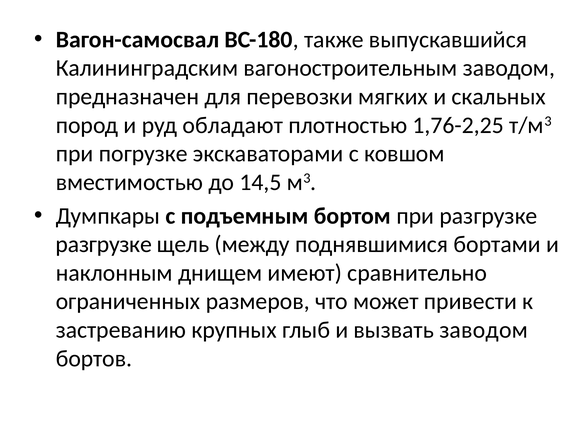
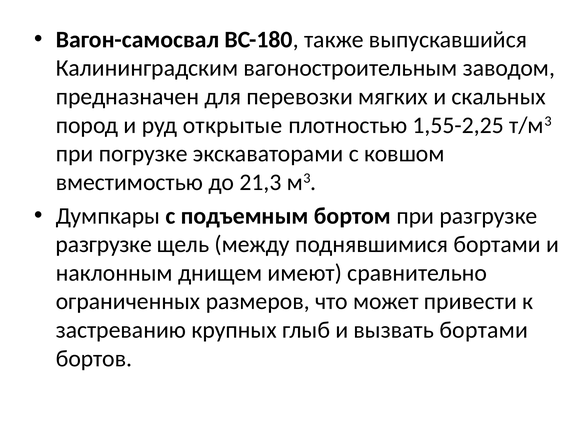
обладают: обладают -> открытые (233, 125)
1,76-2,25: 1,76-2,25 -> 1,55-2,25 (458, 125)
14,5: 14,5 -> 21,3 (260, 182)
вызвать заводом: заводом -> бортами (484, 330)
